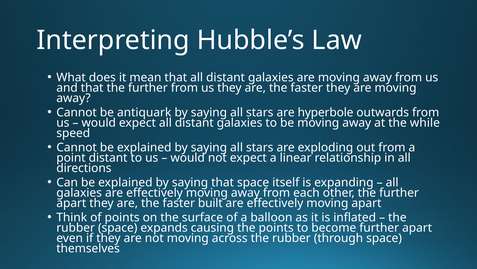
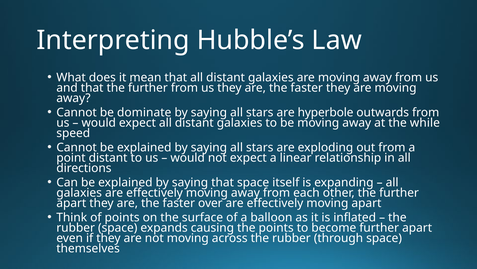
antiquark: antiquark -> dominate (144, 112)
built: built -> over (210, 203)
